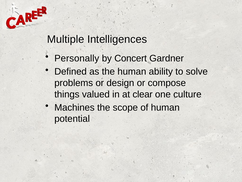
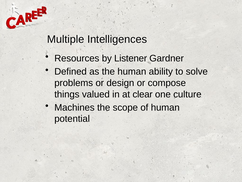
Personally: Personally -> Resources (77, 58)
Concert: Concert -> Listener (131, 58)
